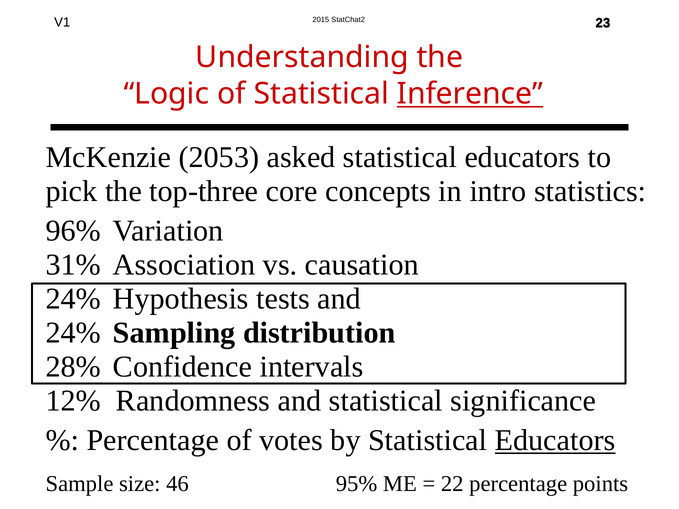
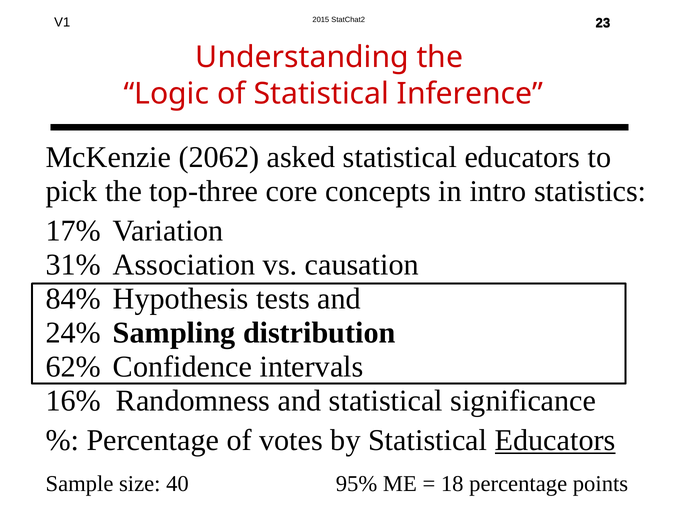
Inference underline: present -> none (470, 94)
2053: 2053 -> 2062 (219, 157)
96%: 96% -> 17% (73, 231)
24%: 24% -> 84% (73, 299)
28%: 28% -> 62% (73, 367)
12%: 12% -> 16% (73, 401)
46: 46 -> 40 (177, 484)
22: 22 -> 18 (452, 484)
